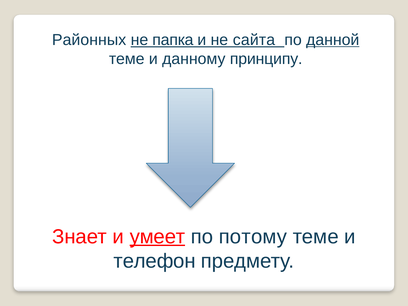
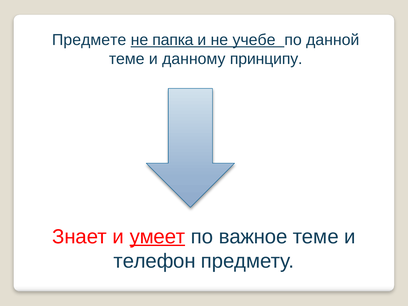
Районных: Районных -> Предмете (89, 40)
сайта: сайта -> учебе (254, 40)
данной underline: present -> none (333, 40)
потому: потому -> важное (253, 237)
